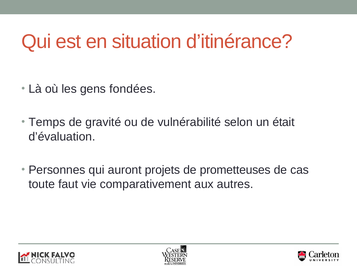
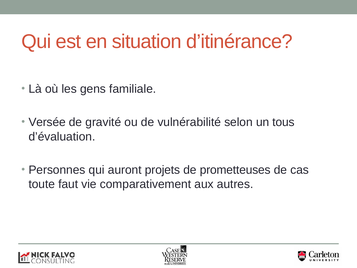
fondées: fondées -> familiale (133, 89)
Temps: Temps -> Versée (47, 122)
était: était -> tous (284, 122)
